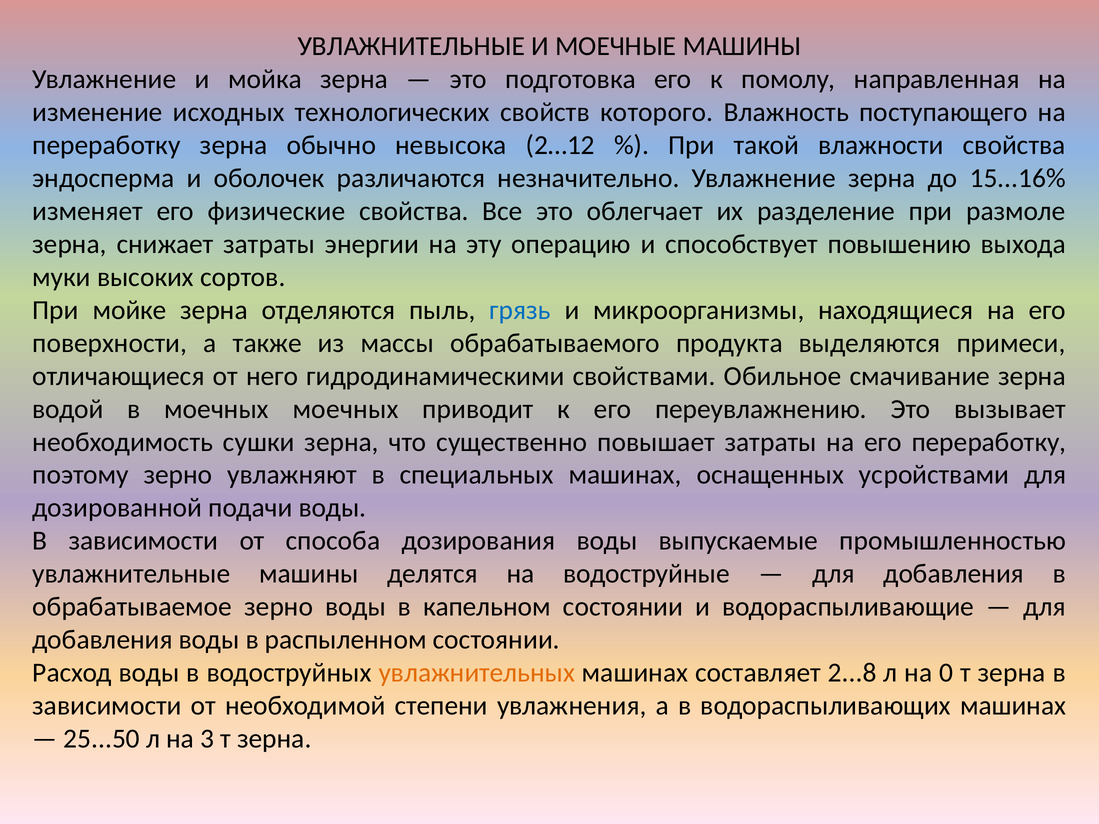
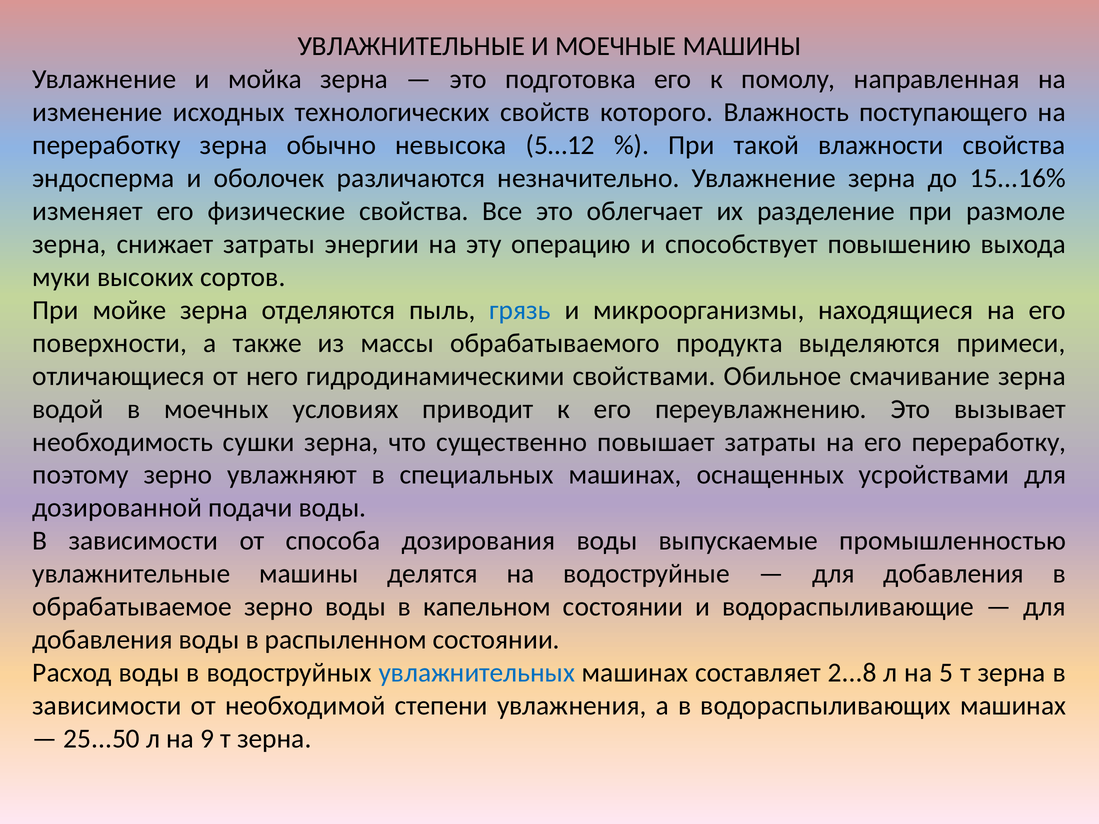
2…12: 2…12 -> 5…12 (560, 145)
моечных моечных: моечных -> условиях (346, 409)
увлажнительных colour: orange -> blue (477, 673)
0: 0 -> 5 (946, 673)
3: 3 -> 9 (207, 739)
